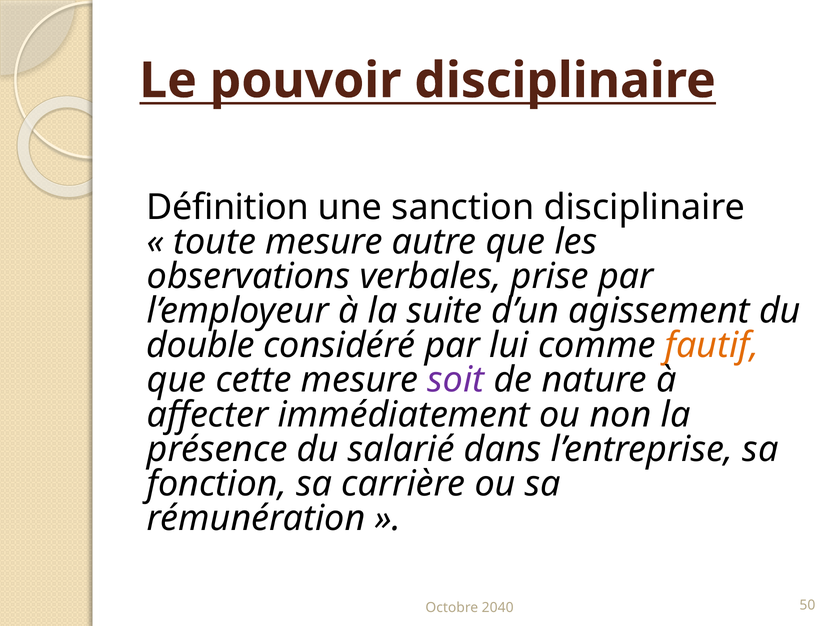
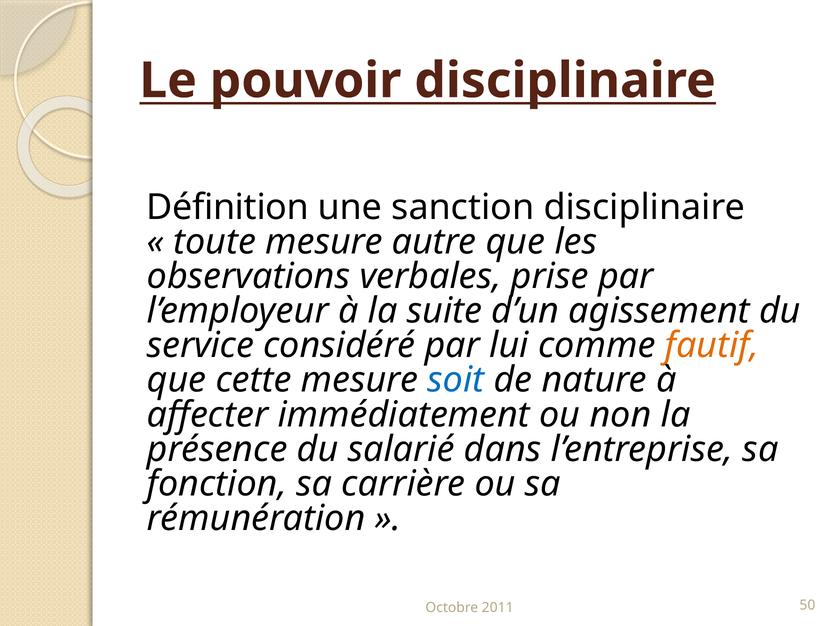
double: double -> service (200, 346)
soit colour: purple -> blue (456, 380)
2040: 2040 -> 2011 (498, 608)
